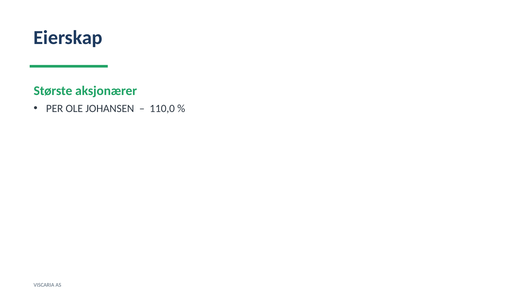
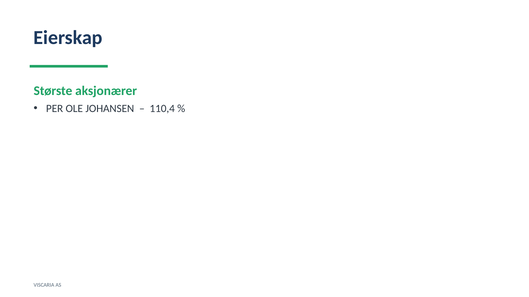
110,0: 110,0 -> 110,4 (162, 109)
